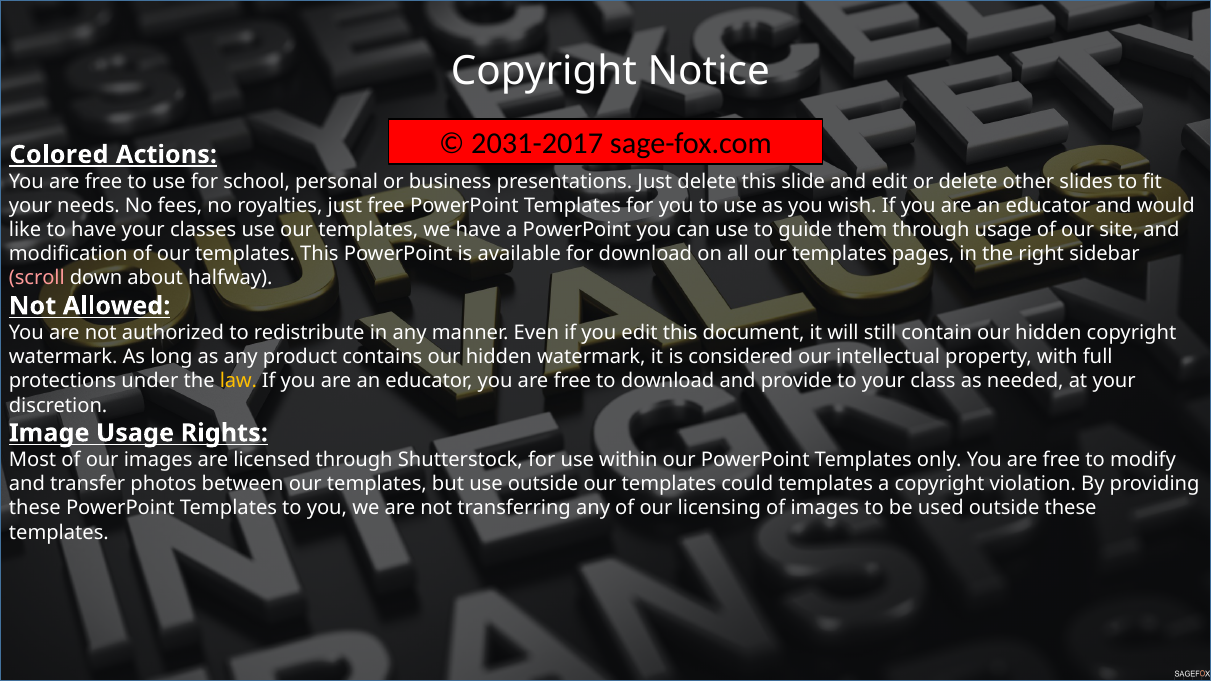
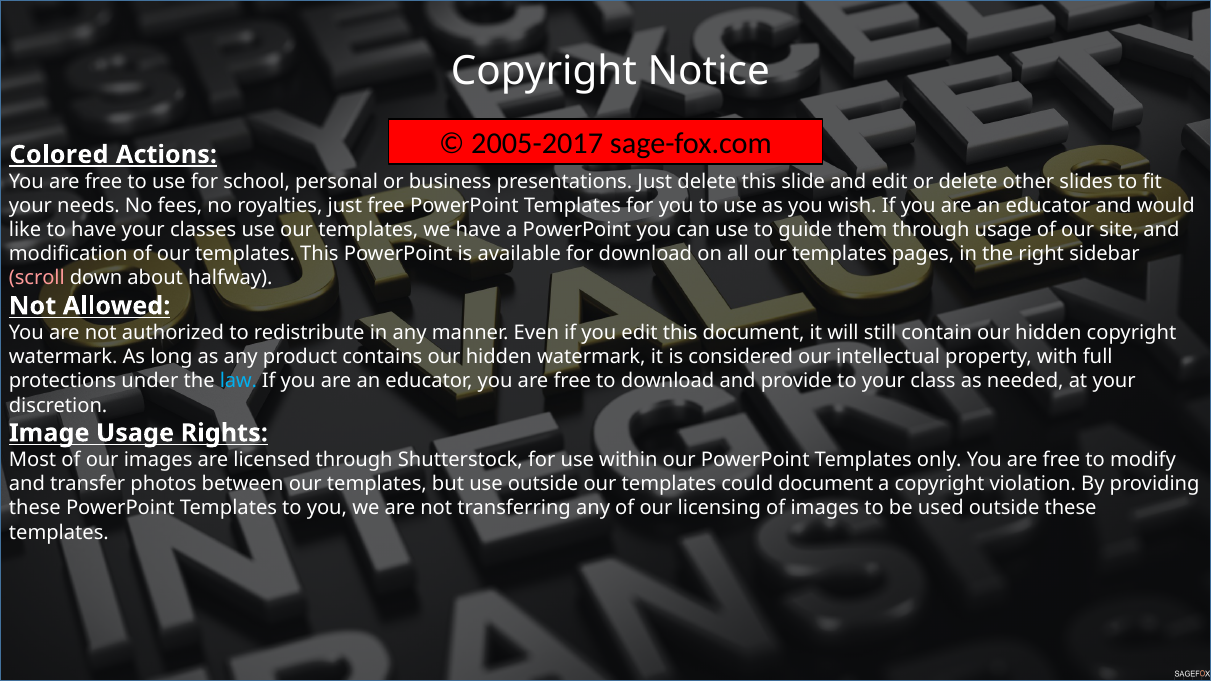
2031-2017: 2031-2017 -> 2005-2017 (537, 144)
law colour: yellow -> light blue (238, 381)
could templates: templates -> document (826, 484)
